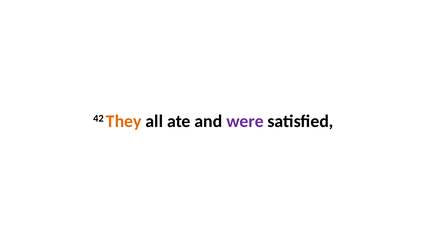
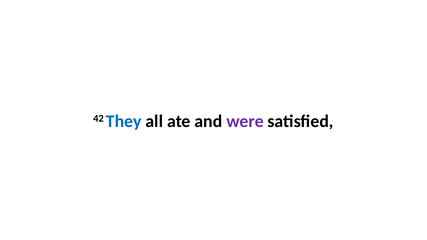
They colour: orange -> blue (124, 121)
